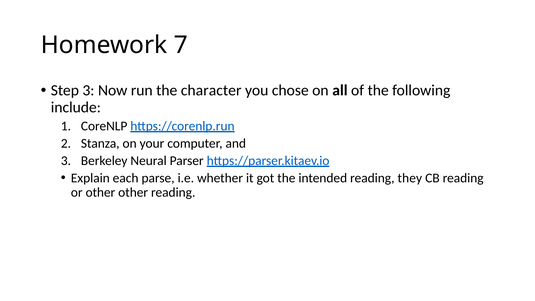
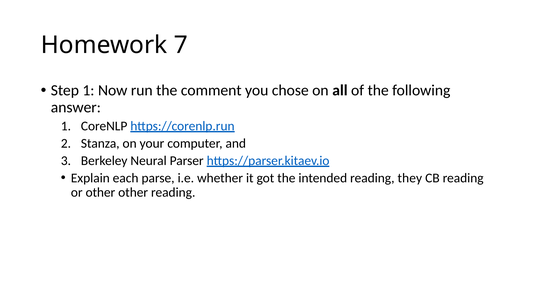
Step 3: 3 -> 1 (88, 90)
character: character -> comment (211, 90)
include: include -> answer (76, 107)
